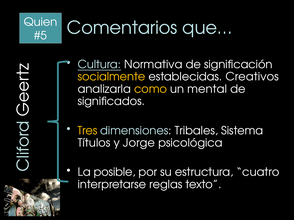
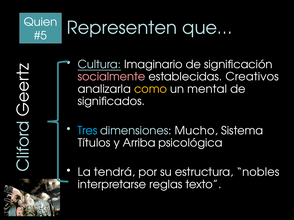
Comentarios: Comentarios -> Representen (122, 28)
Normativa: Normativa -> Imaginario (153, 65)
socialmente colour: yellow -> pink (111, 77)
Tres colour: yellow -> light blue (87, 131)
Tribales: Tribales -> Mucho (196, 131)
Jorge: Jorge -> Arriba (139, 143)
posible: posible -> tendrá (115, 173)
cuatro: cuatro -> nobles (258, 173)
